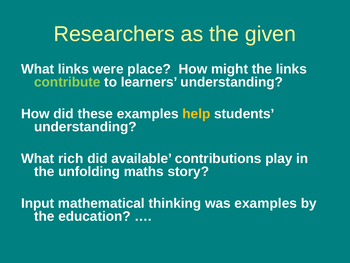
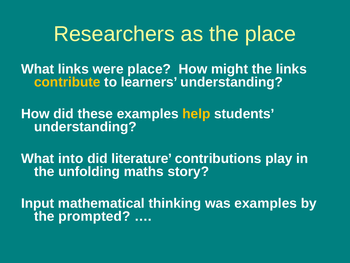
the given: given -> place (270, 34)
contribute colour: light green -> yellow (67, 82)
rich: rich -> into (71, 158)
available: available -> literature (142, 158)
education: education -> prompted (94, 216)
